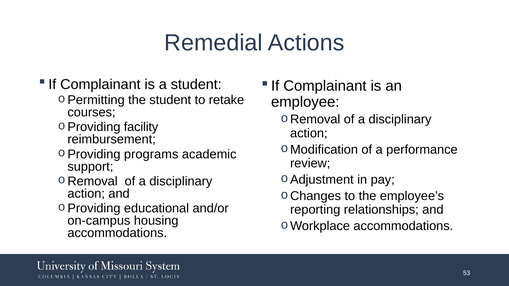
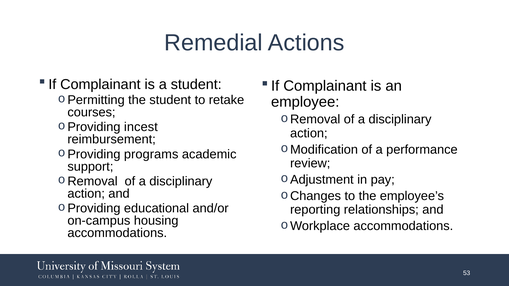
facility: facility -> incest (141, 127)
